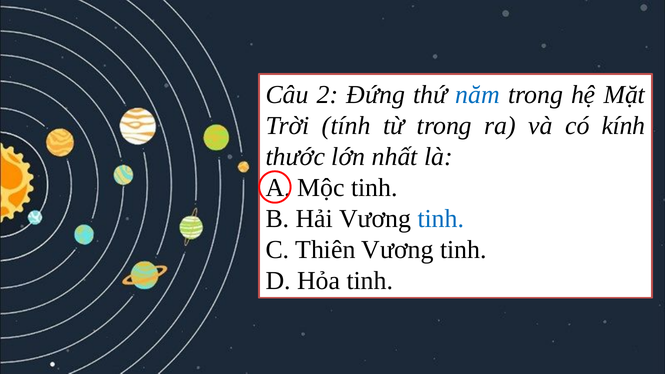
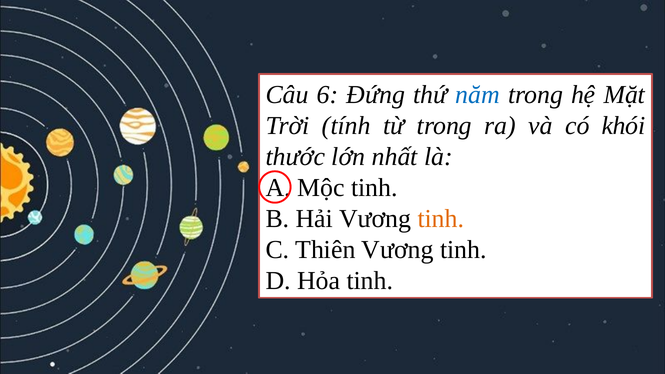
2: 2 -> 6 (328, 95)
kính: kính -> khói (623, 126)
tinh colour: blue -> orange (441, 219)
